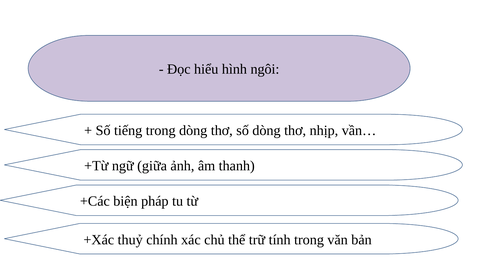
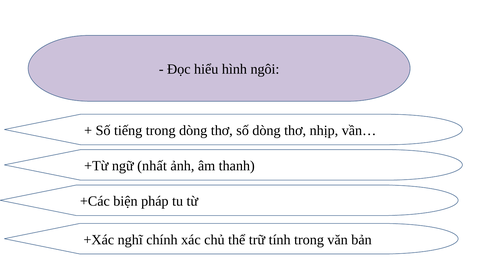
giữa: giữa -> nhất (152, 166)
thuỷ: thuỷ -> nghĩ (130, 240)
